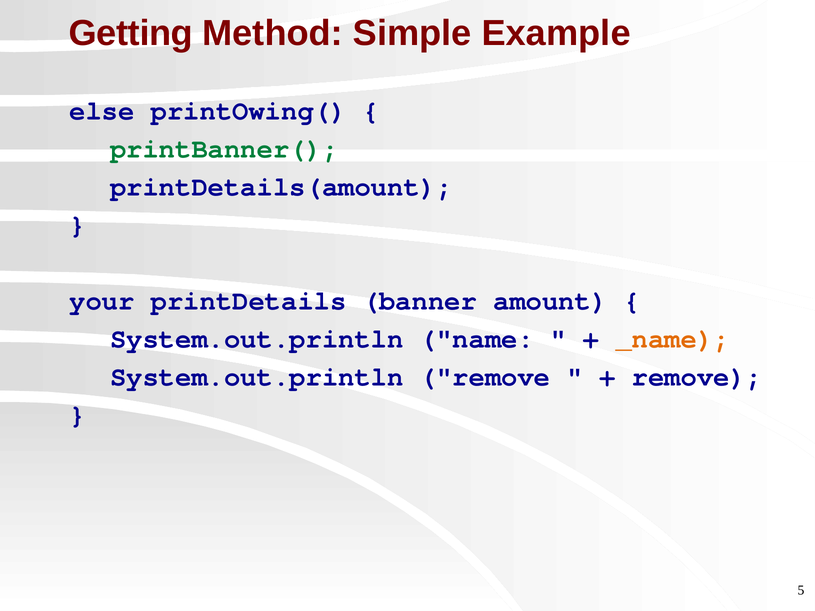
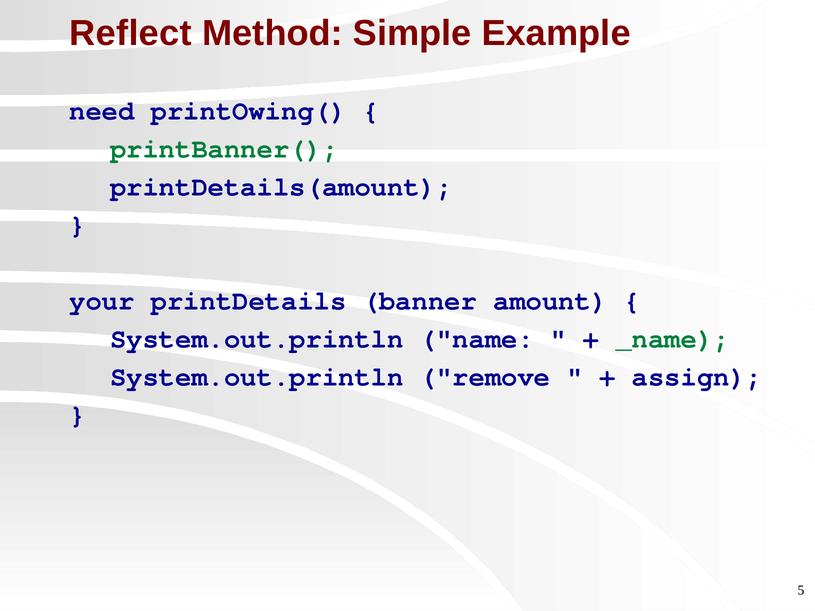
Getting: Getting -> Reflect (131, 33)
else: else -> need (102, 111)
_name colour: orange -> green (673, 339)
remove: remove -> assign (697, 377)
